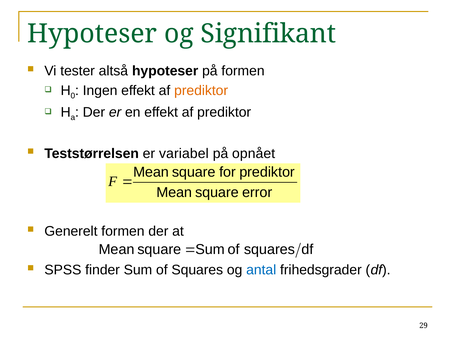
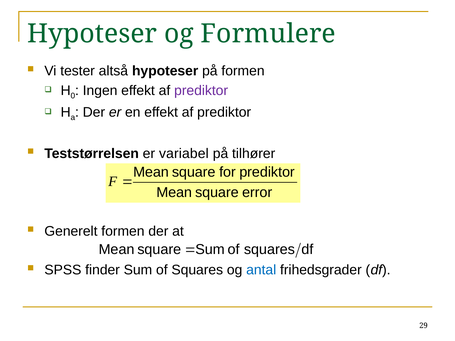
Signifikant: Signifikant -> Formulere (268, 34)
prediktor colour: orange -> purple (201, 91)
opnået: opnået -> tilhører (254, 154)
